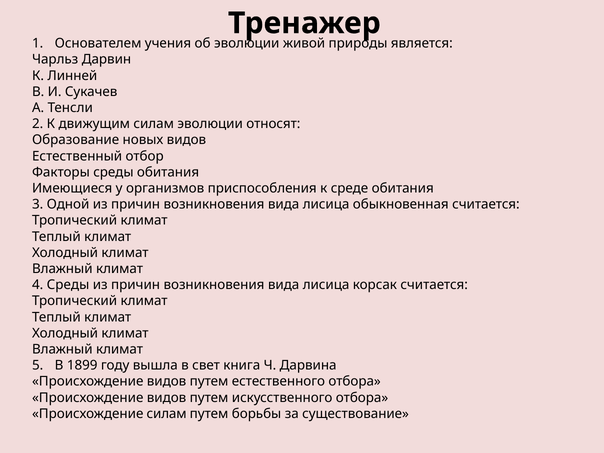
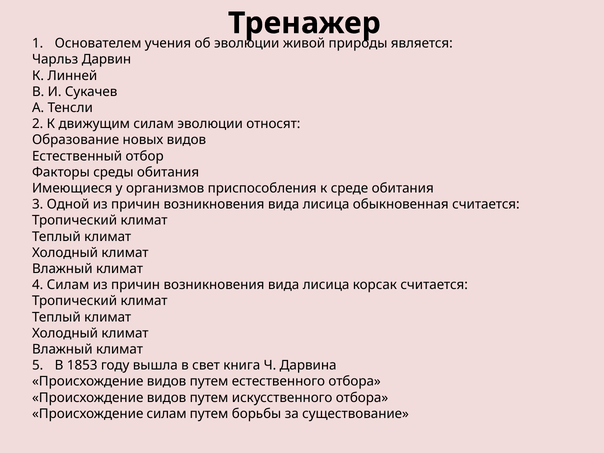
4 Среды: Среды -> Силам (68, 285)
1899: 1899 -> 1853 (82, 365)
